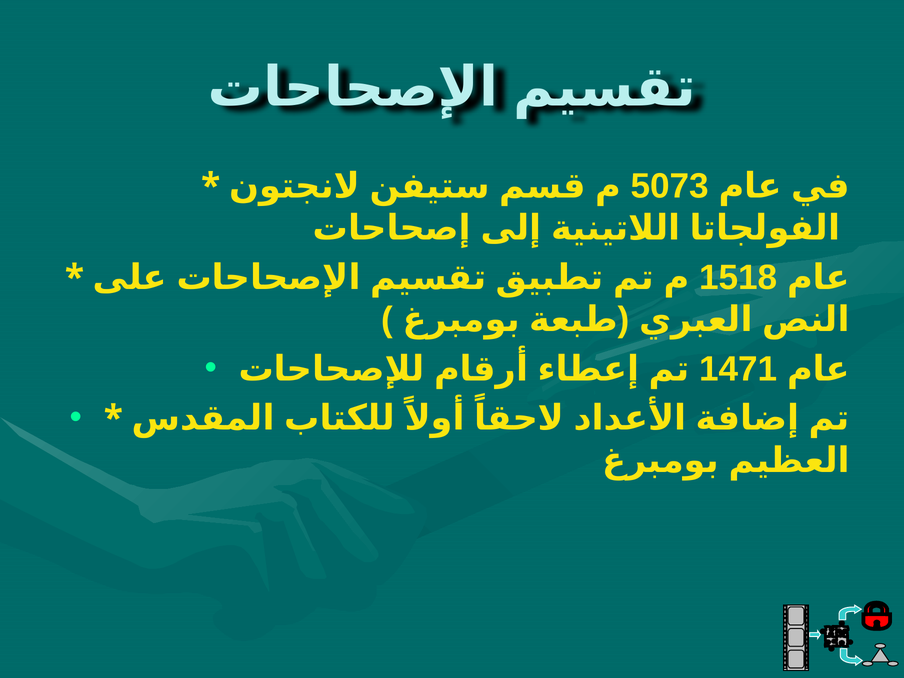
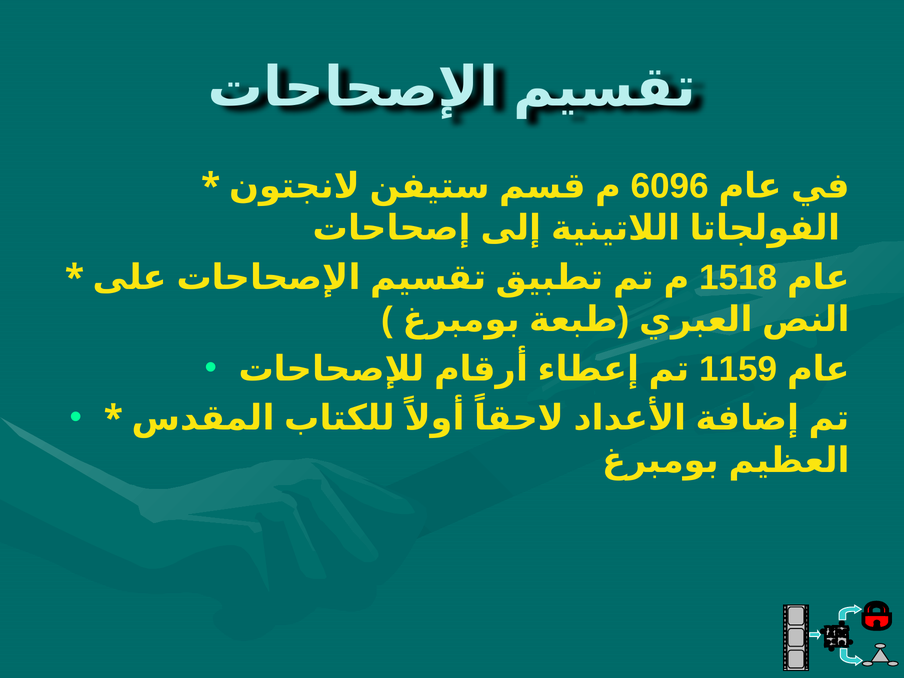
5073: 5073 -> 6096 (670, 186)
1471: 1471 -> 1159 (738, 369)
